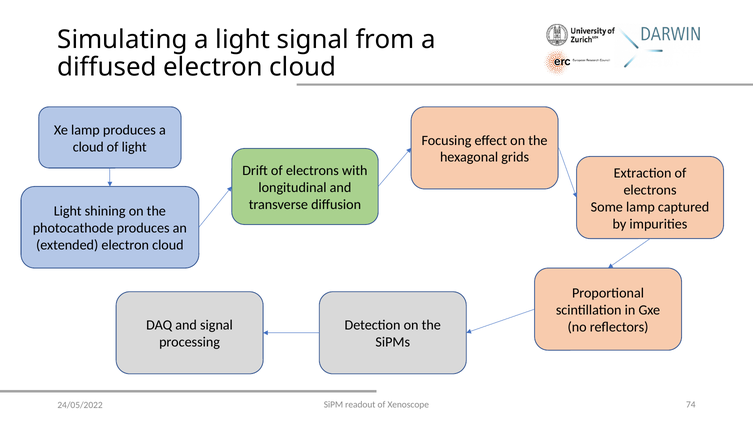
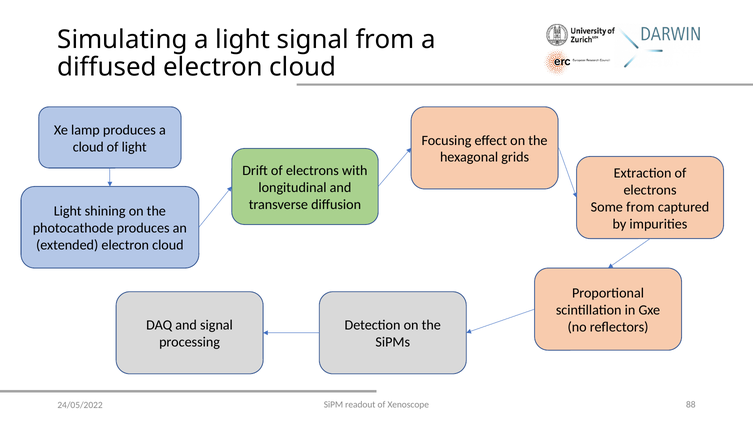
Some lamp: lamp -> from (640, 207)
74: 74 -> 88 (691, 404)
